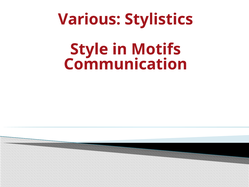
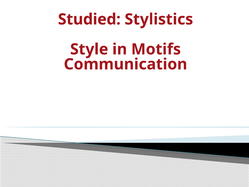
Various: Various -> Studied (89, 19)
